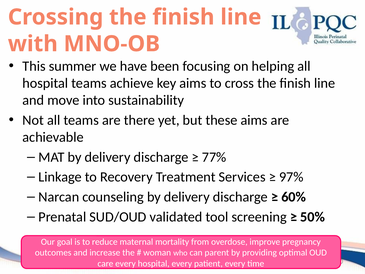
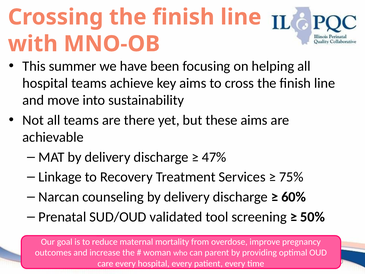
77%: 77% -> 47% (214, 157)
97%: 97% -> 75% (291, 177)
